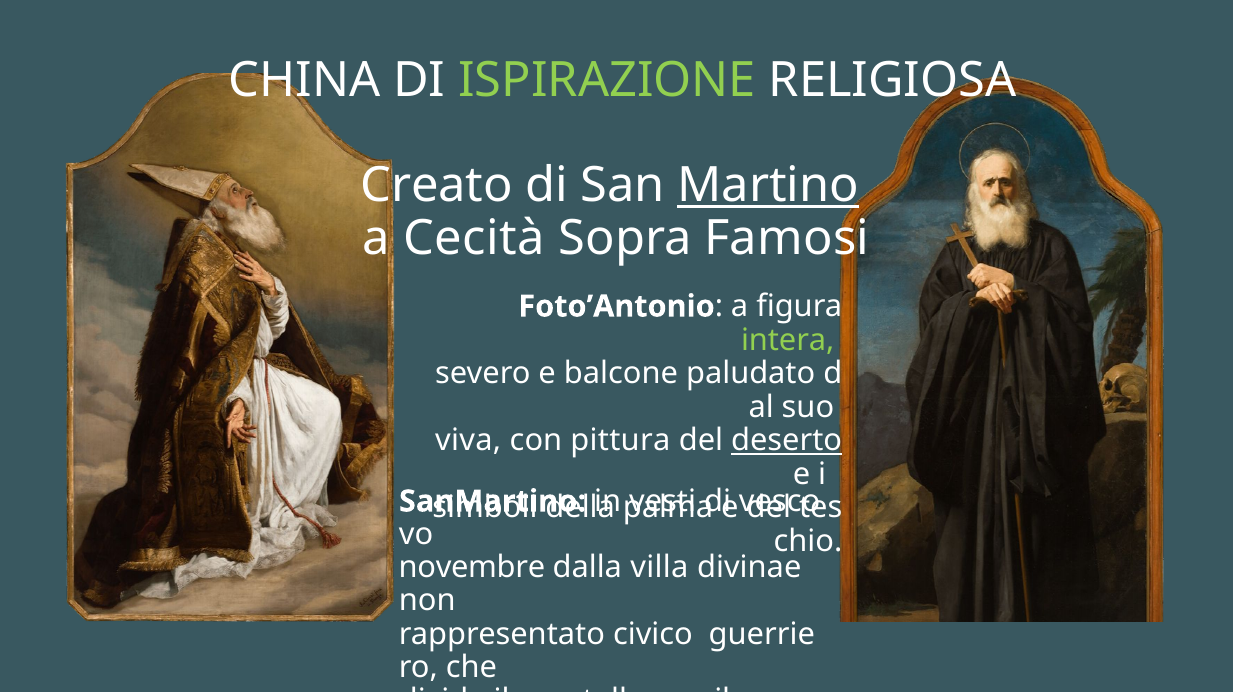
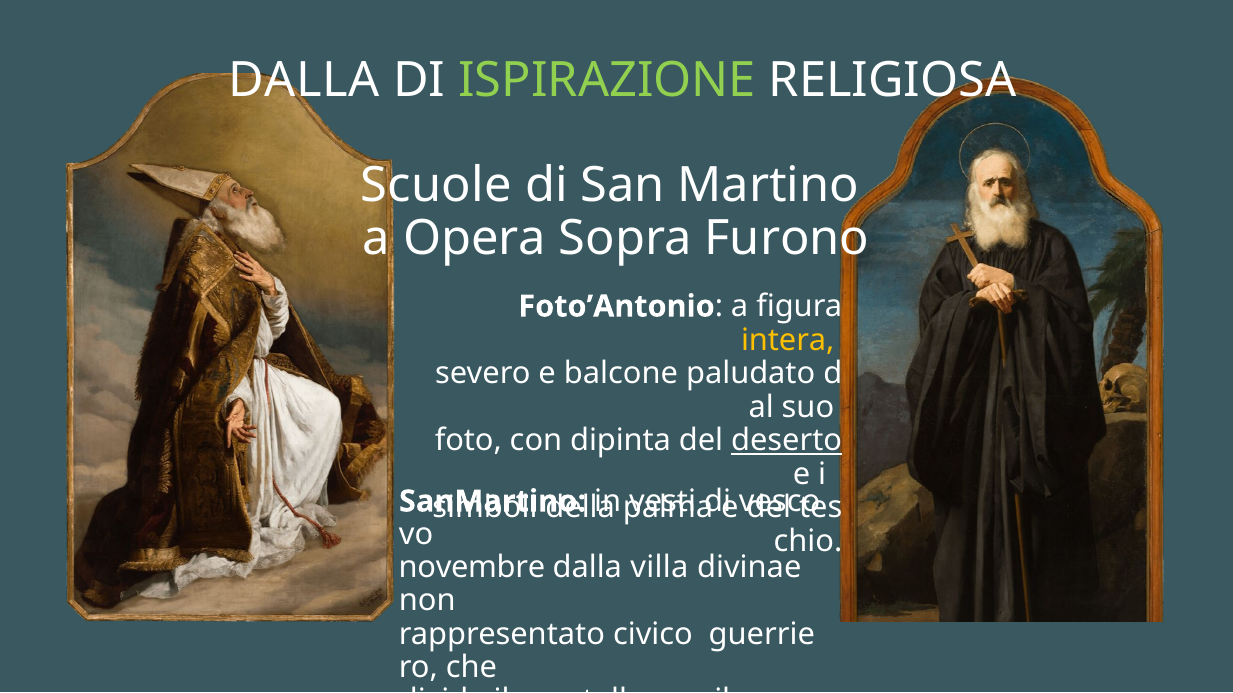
CHINA: CHINA -> DALLA (304, 81)
Creato: Creato -> Scuole (436, 186)
Martino underline: present -> none (768, 186)
Cecità: Cecità -> Opera (475, 239)
Famosi: Famosi -> Furono (787, 239)
intera colour: light green -> yellow (788, 340)
viva: viva -> foto (468, 441)
pittura: pittura -> dipinta (621, 441)
